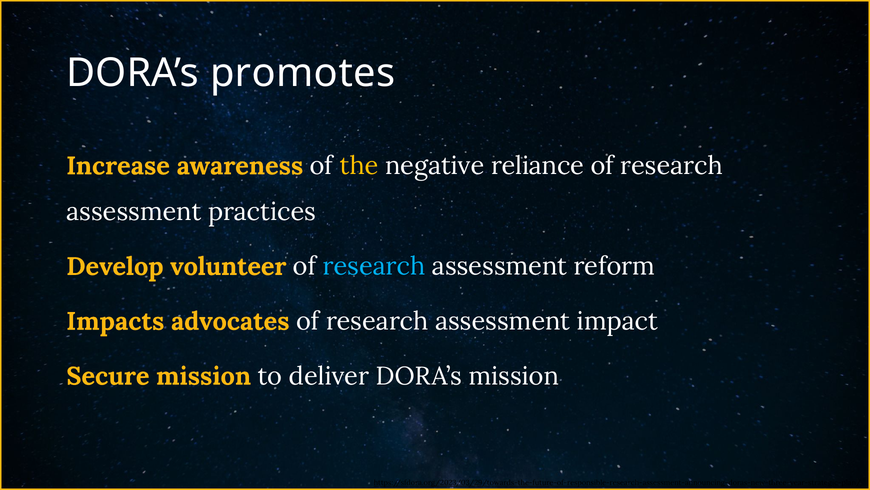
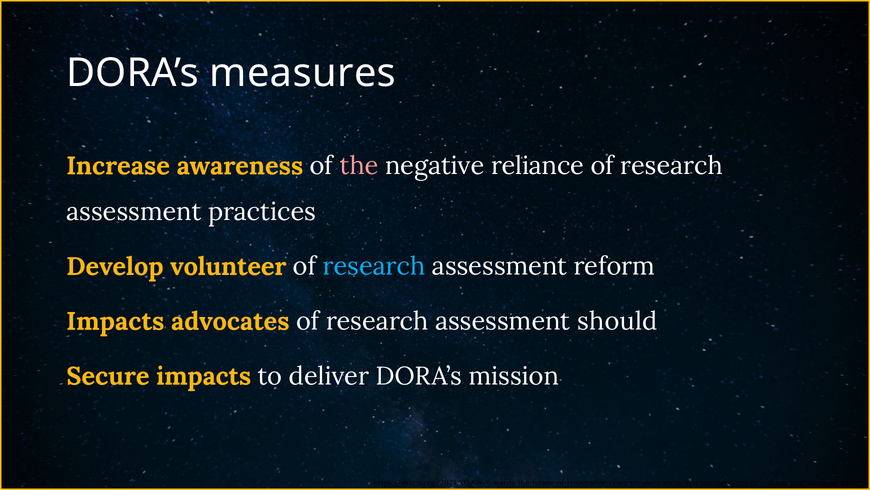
promotes: promotes -> measures (303, 73)
the colour: yellow -> pink (359, 166)
impact: impact -> should (617, 321)
Secure mission: mission -> impacts (204, 376)
